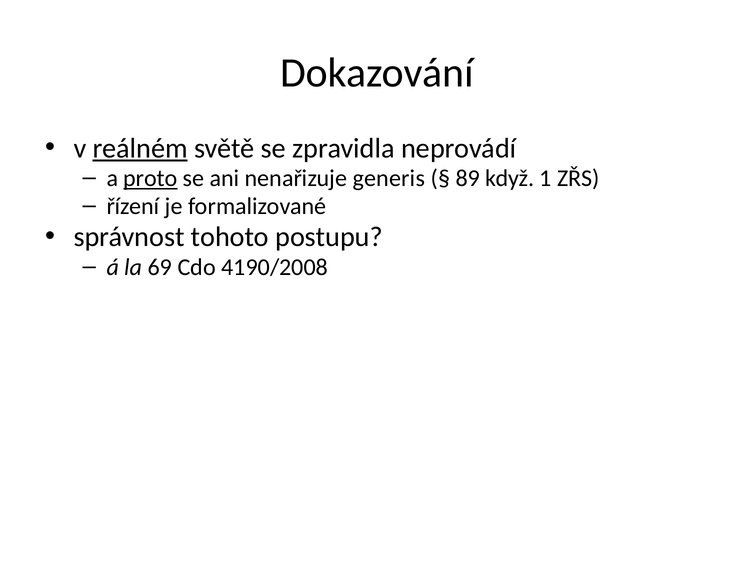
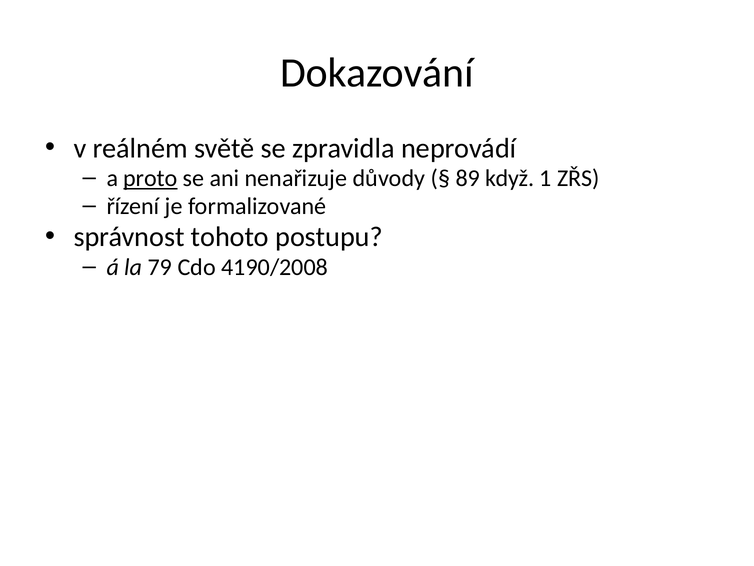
reálném underline: present -> none (140, 148)
generis: generis -> důvody (389, 178)
69: 69 -> 79 (160, 267)
